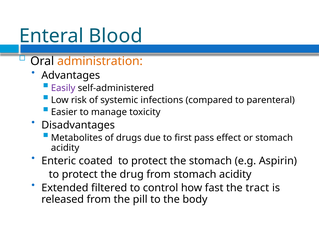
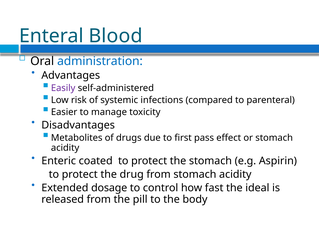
administration colour: orange -> blue (100, 61)
filtered: filtered -> dosage (109, 188)
tract: tract -> ideal (257, 188)
